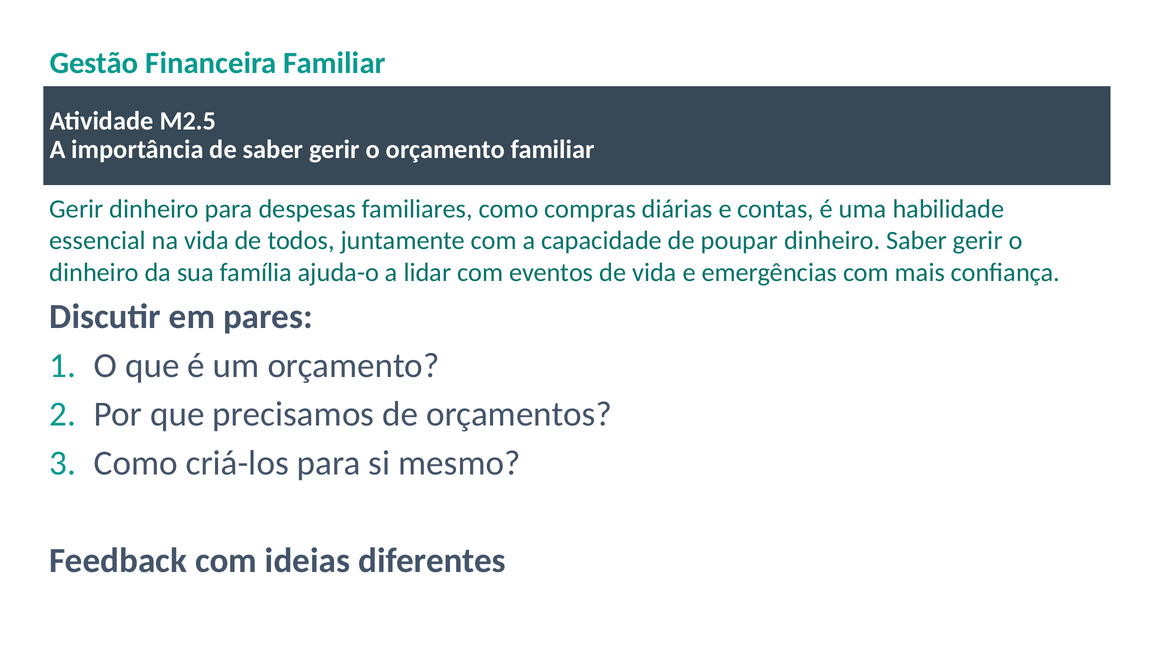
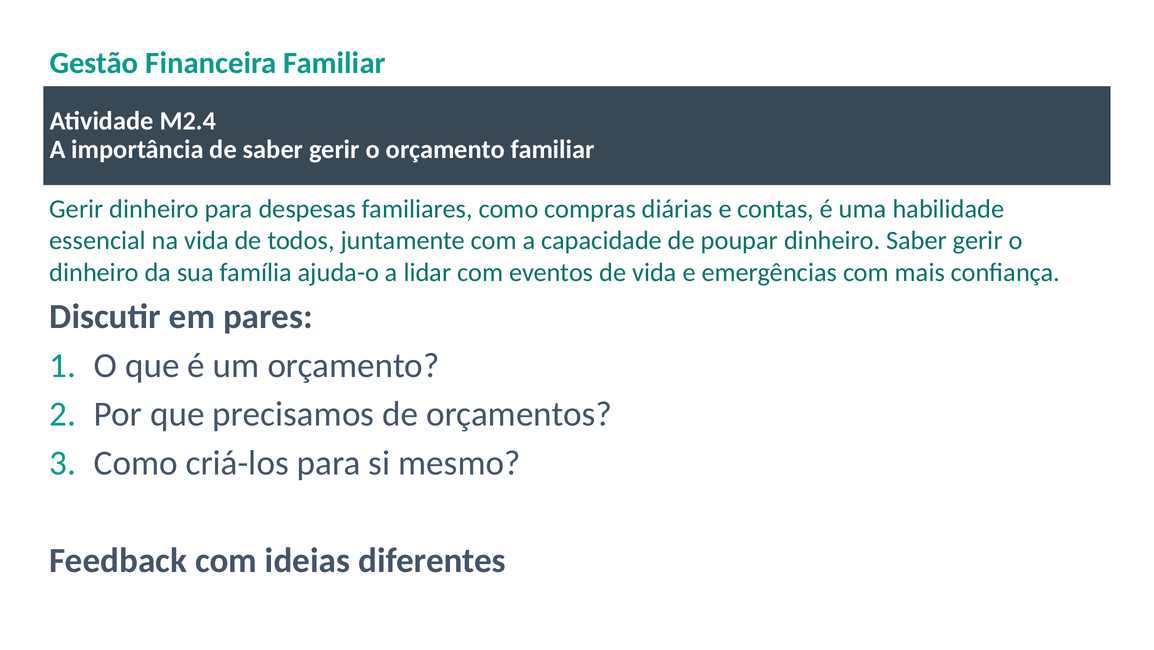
M2.5: M2.5 -> M2.4 (188, 121)
